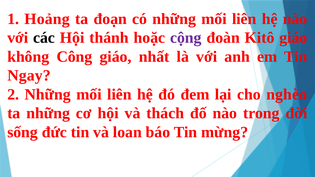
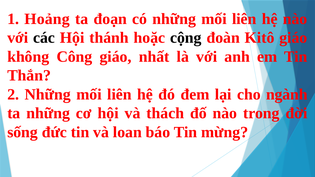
cộng colour: purple -> black (186, 38)
Ngay: Ngay -> Thắn (29, 76)
nghèo: nghèo -> ngành (287, 94)
